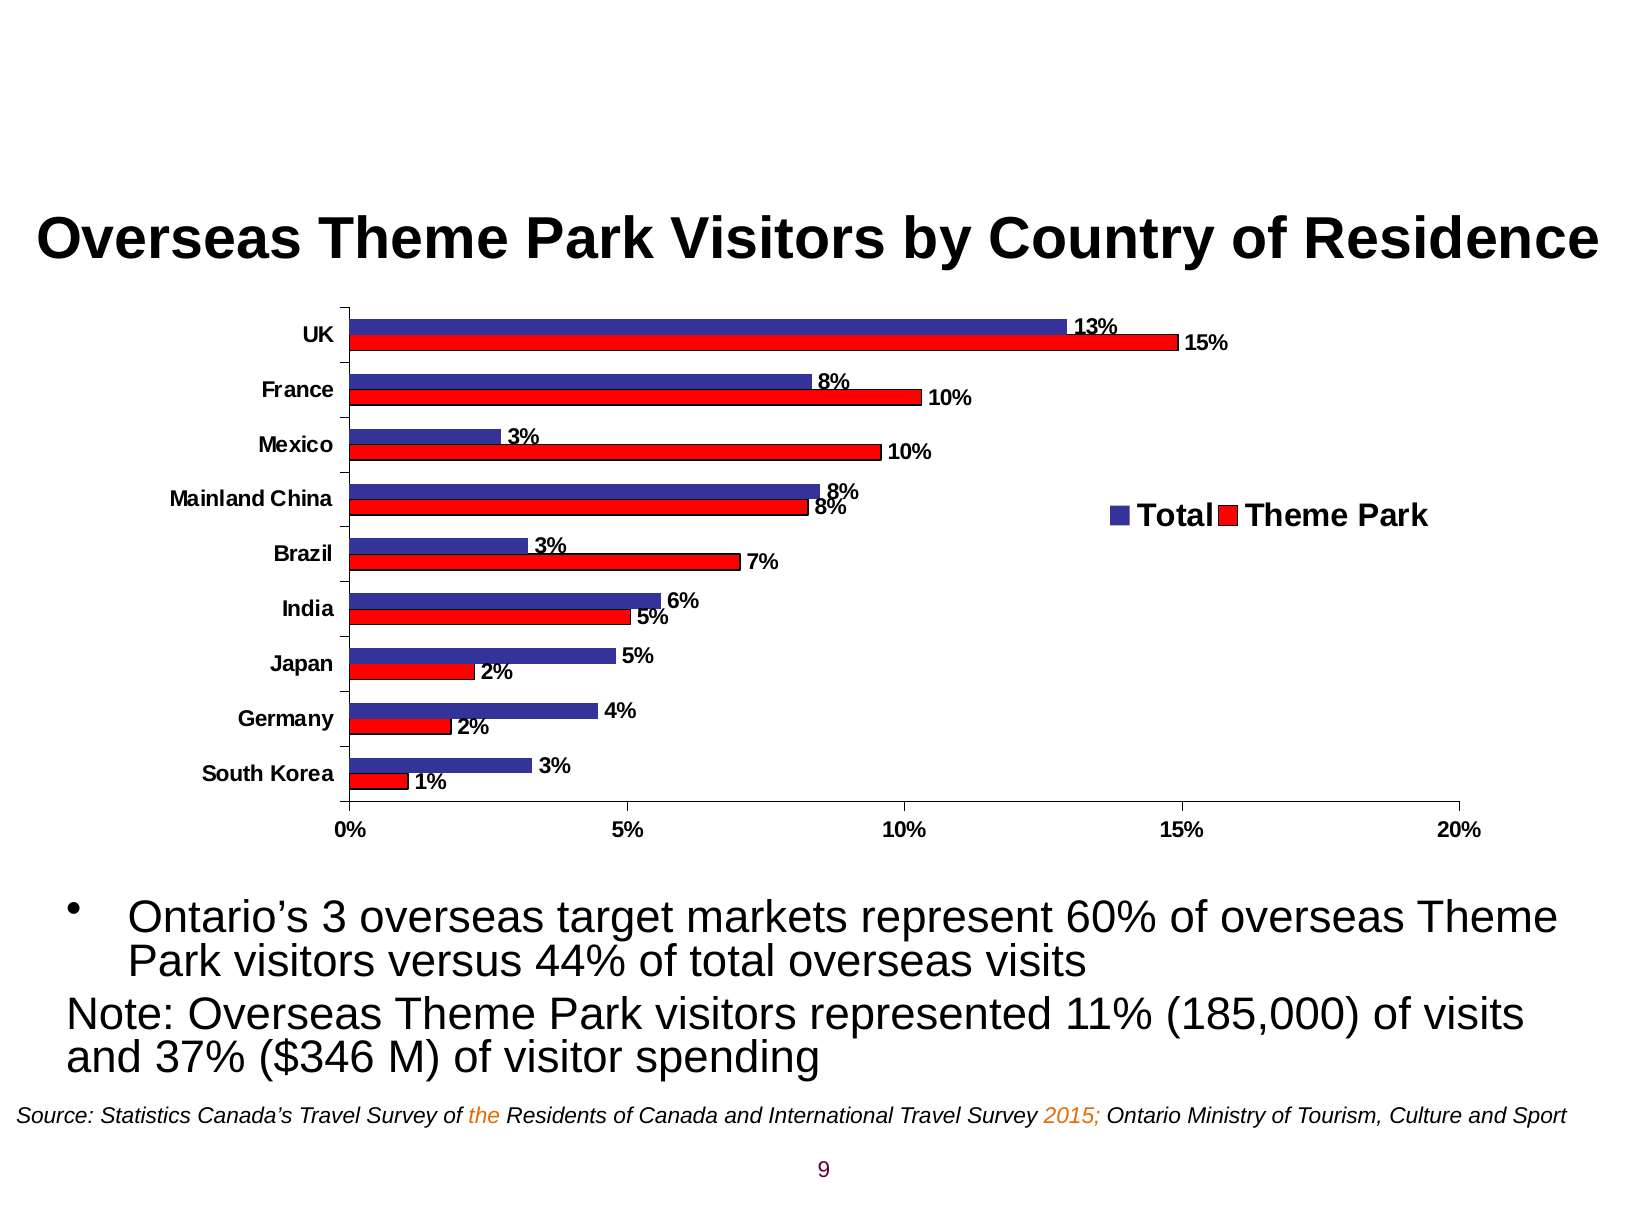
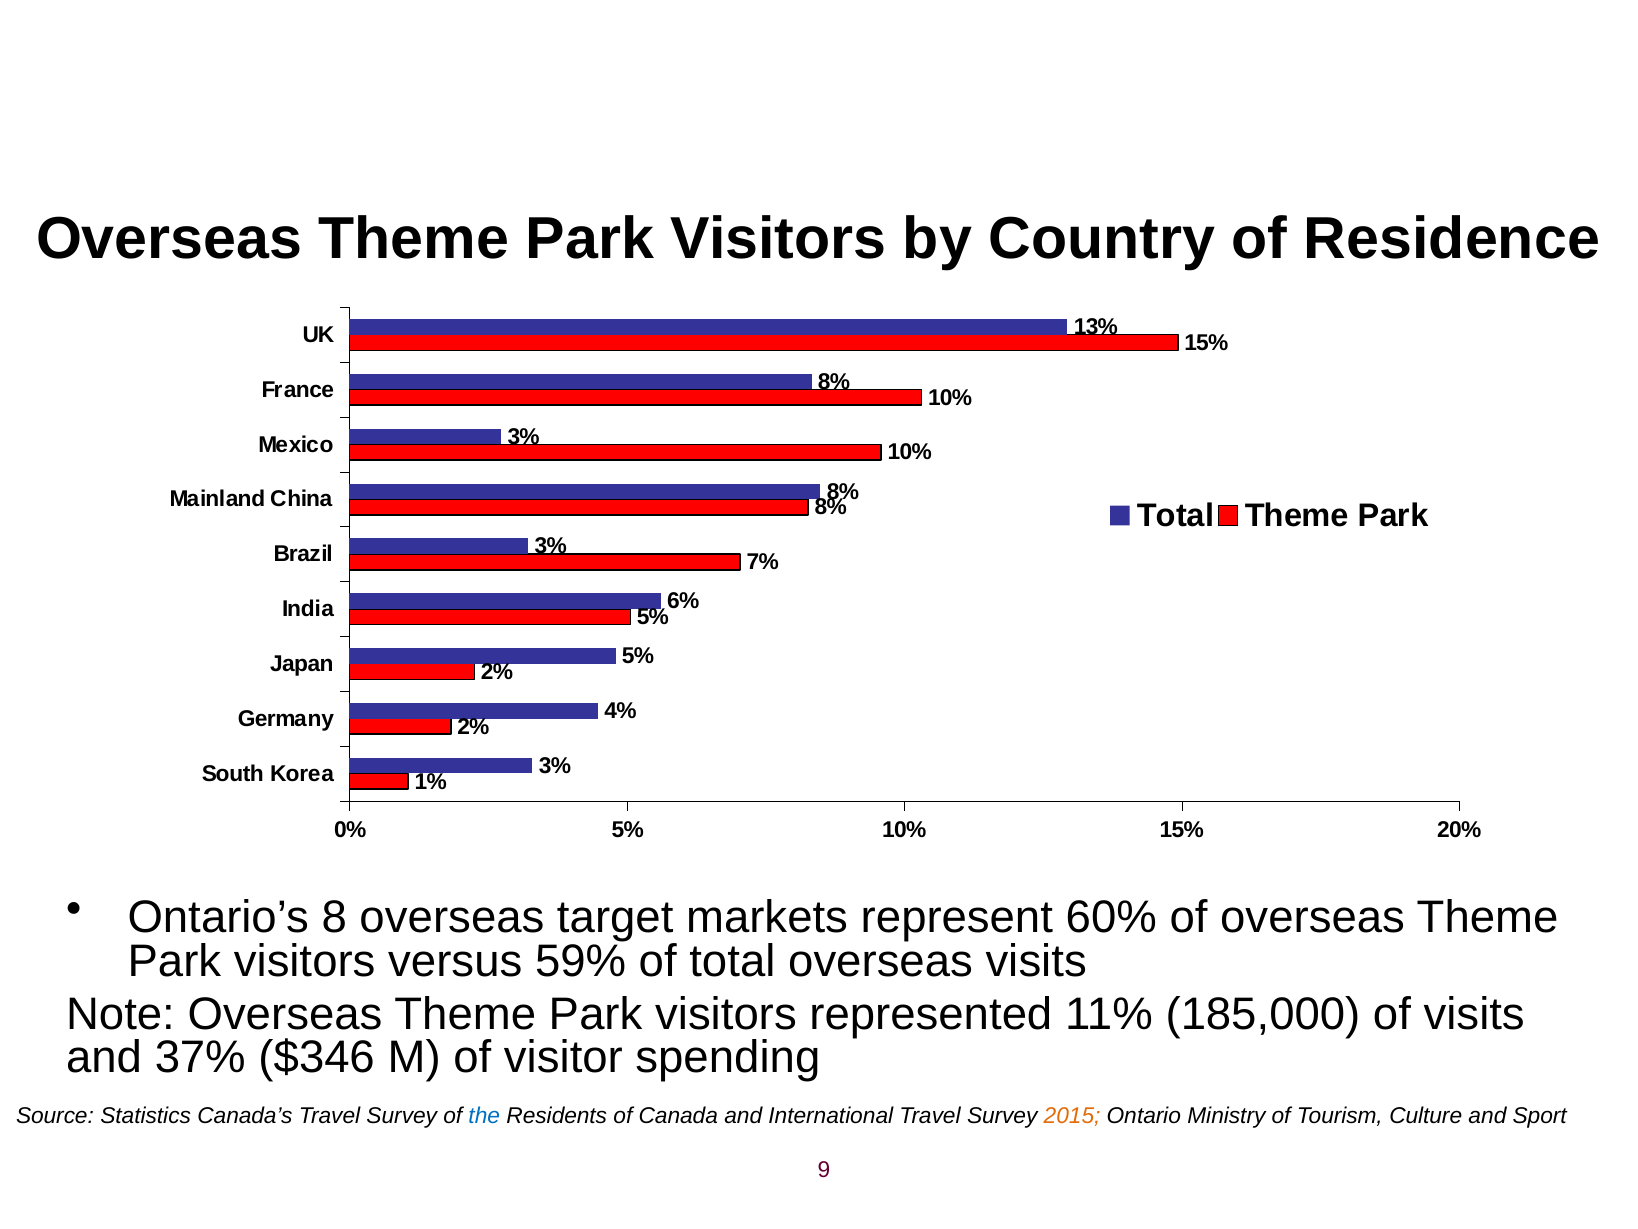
3: 3 -> 8 (334, 917)
44%: 44% -> 59% (581, 961)
the colour: orange -> blue (484, 1115)
